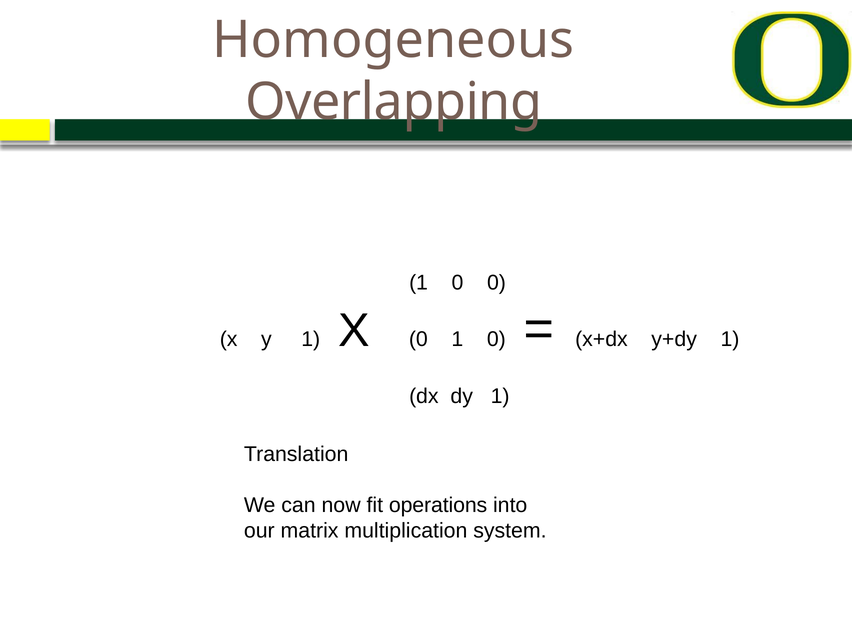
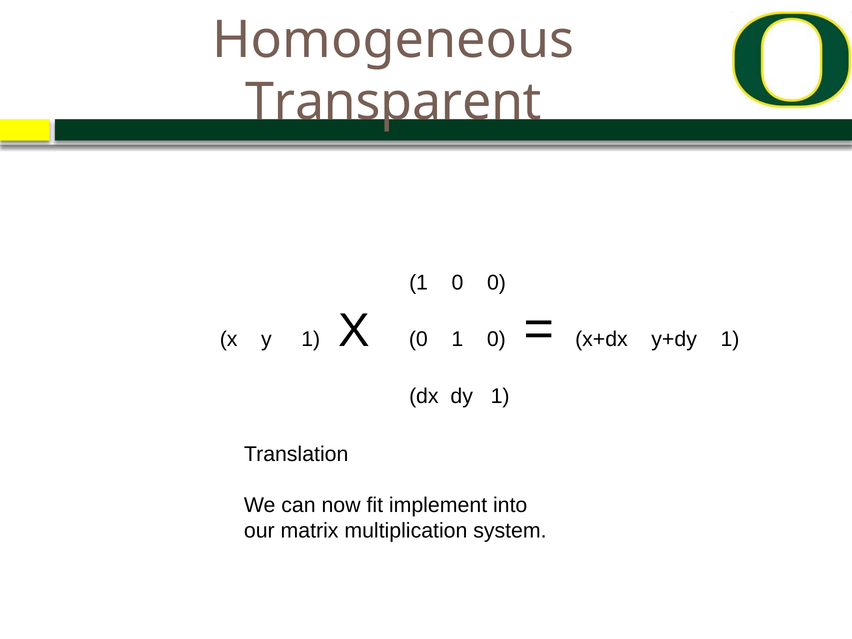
Overlapping: Overlapping -> Transparent (394, 102)
operations: operations -> implement (438, 505)
